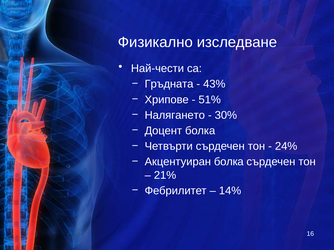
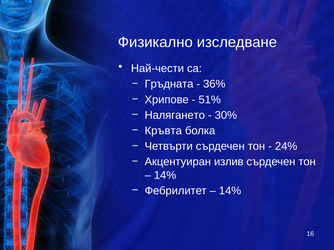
43%: 43% -> 36% (214, 84)
Доцент: Доцент -> Кръвта (163, 131)
Акцентуиран болка: болка -> излив (229, 162)
21%: 21% -> 14% (165, 175)
